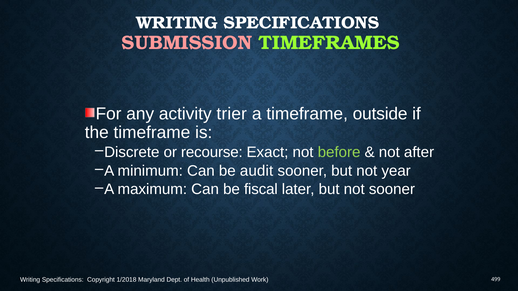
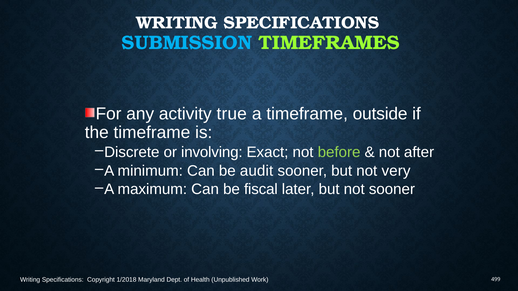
SUBMISSION colour: pink -> light blue (187, 43)
trier: trier -> true (232, 114)
recourse: recourse -> involving (212, 152)
year: year -> very (396, 171)
